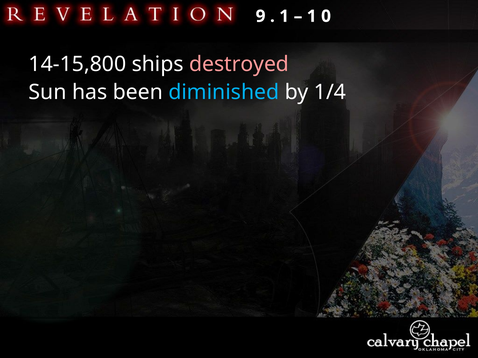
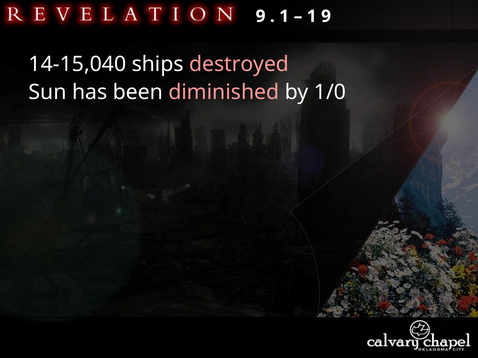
1 0: 0 -> 9 (326, 16)
14-15,800: 14-15,800 -> 14-15,040 (77, 64)
diminished colour: light blue -> pink (224, 92)
1/4: 1/4 -> 1/0 (330, 92)
